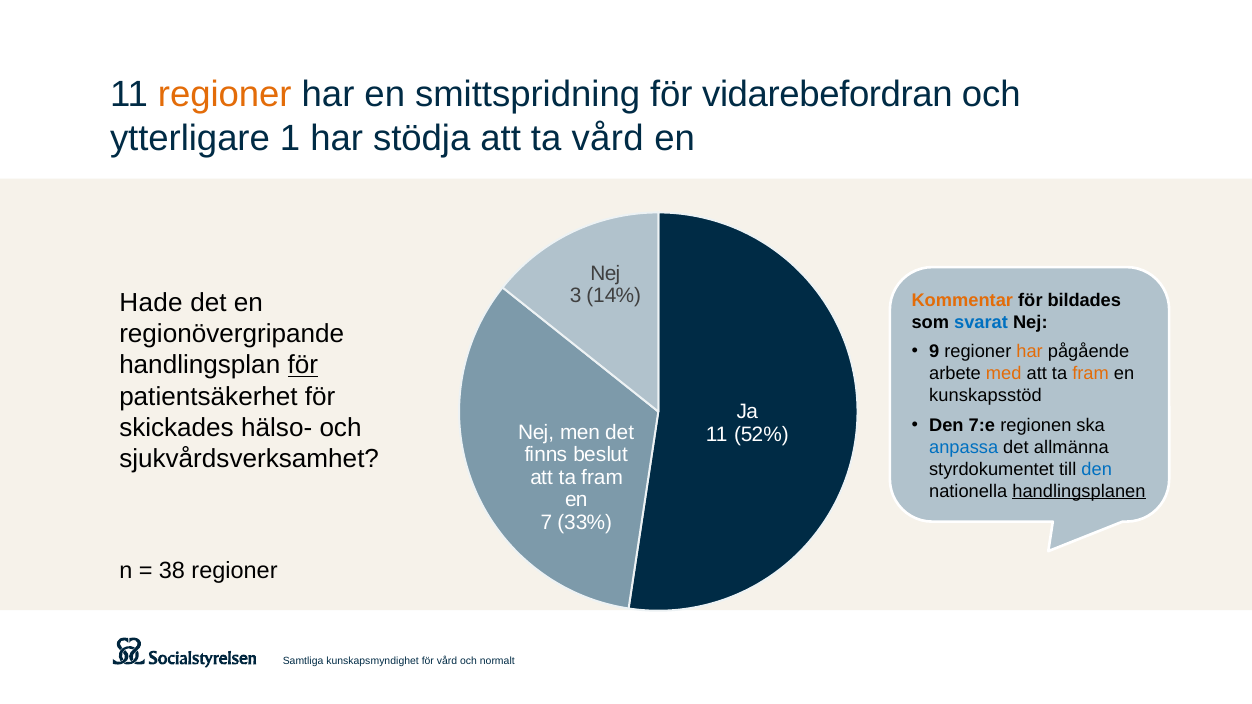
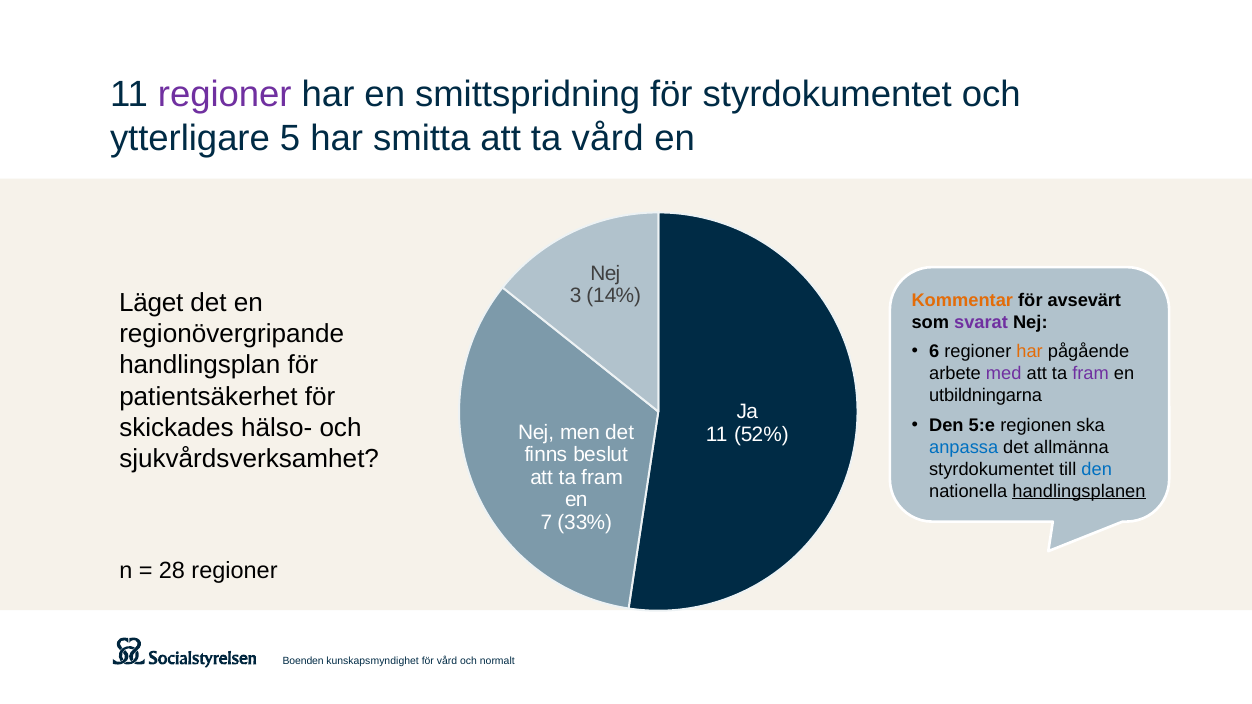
regioner colour: orange -> purple (225, 95)
för vidarebefordran: vidarebefordran -> styrdokumentet (827, 95)
1: 1 -> 5 (290, 139)
stödja: stödja -> smitta (422, 139)
Hade: Hade -> Läget (151, 303)
bildades: bildades -> avsevärt (1084, 300)
svarat colour: blue -> purple (981, 322)
9: 9 -> 6 (934, 352)
för underline: present -> none (303, 365)
med colour: orange -> purple (1004, 374)
fram colour: orange -> purple (1091, 374)
kunskapsstöd: kunskapsstöd -> utbildningarna (986, 396)
7:e: 7:e -> 5:e (982, 426)
38: 38 -> 28 (172, 571)
Samtliga: Samtliga -> Boenden (303, 661)
